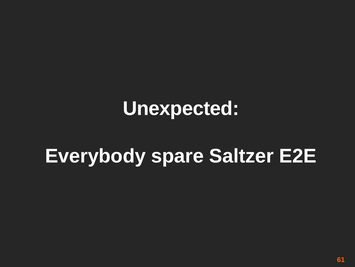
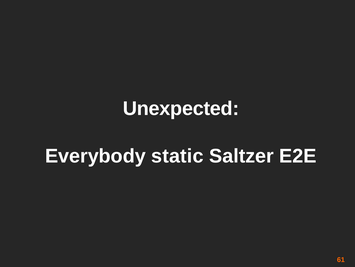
spare: spare -> static (177, 156)
